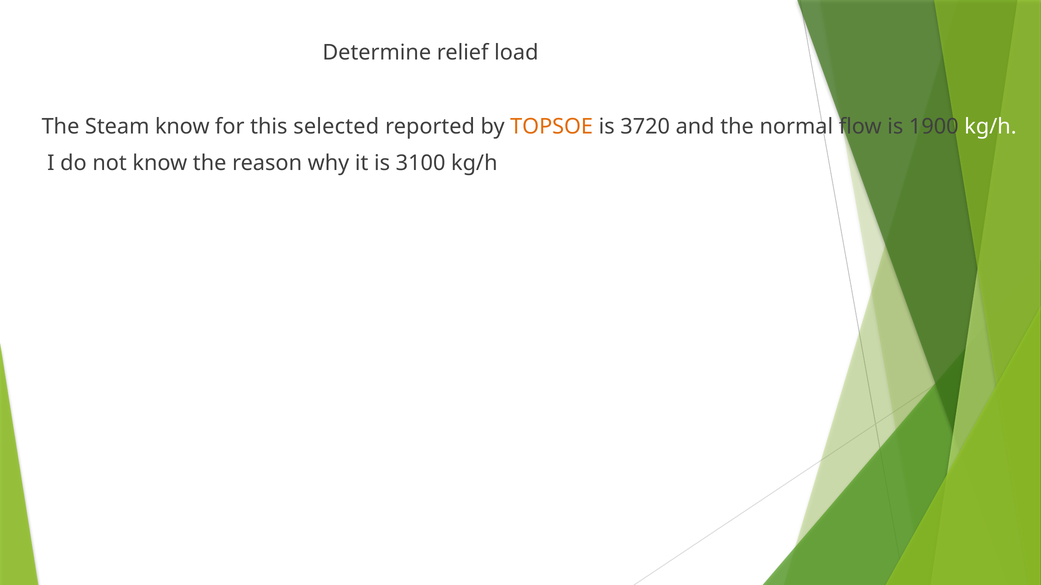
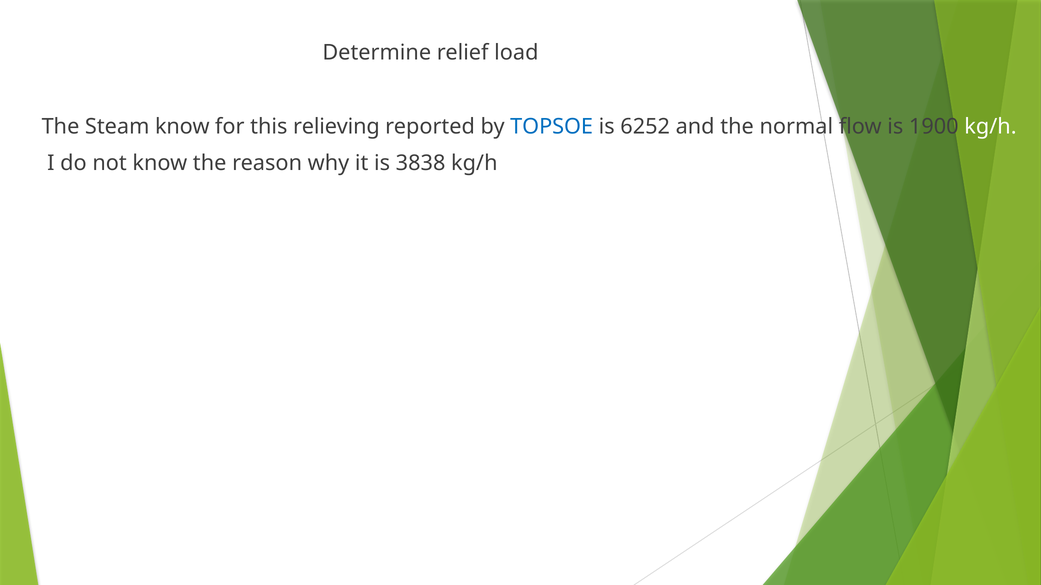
selected: selected -> relieving (336, 126)
TOPSOE colour: orange -> blue (552, 126)
3720: 3720 -> 6252 (645, 126)
3100: 3100 -> 3838 (421, 163)
